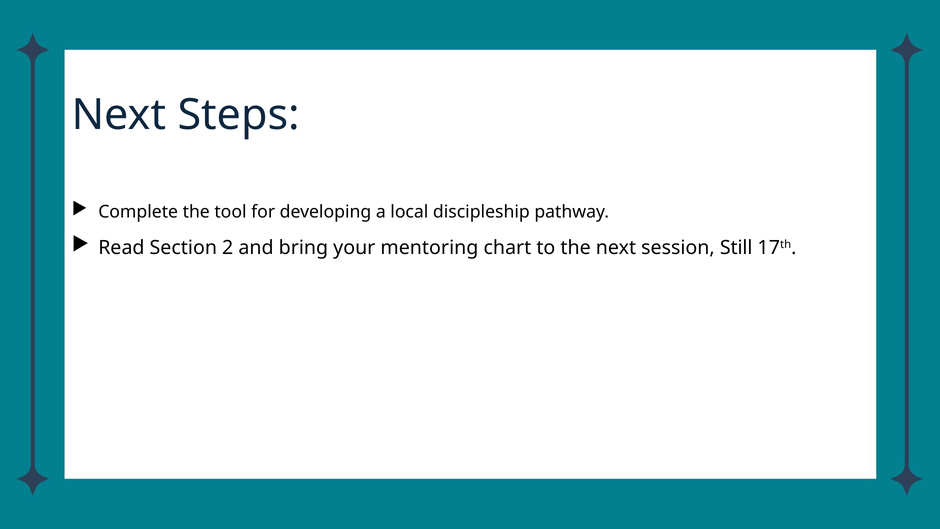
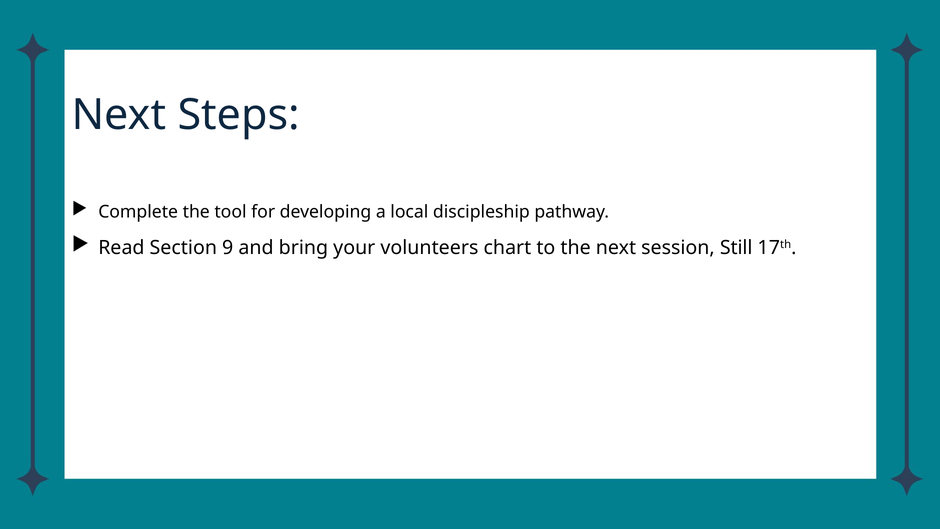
2: 2 -> 9 (228, 247)
mentoring: mentoring -> volunteers (429, 247)
